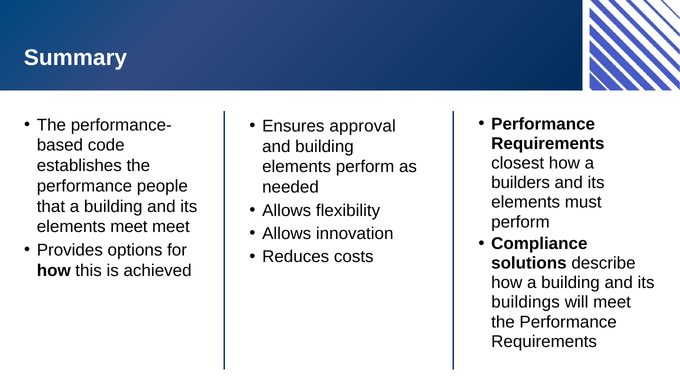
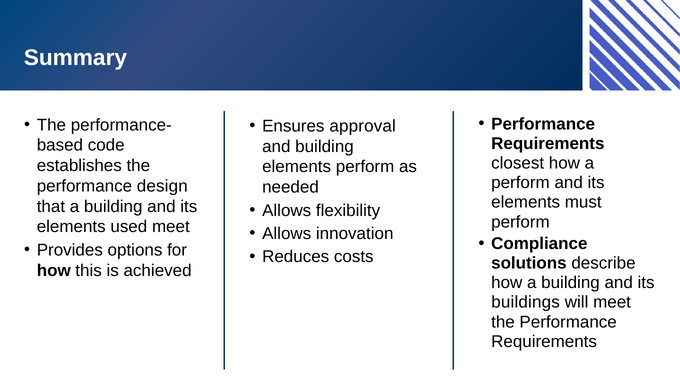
builders: builders -> perform (520, 183)
people: people -> design (162, 186)
elements meet: meet -> used (129, 227)
